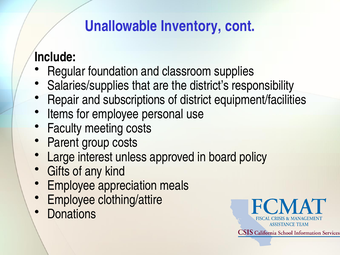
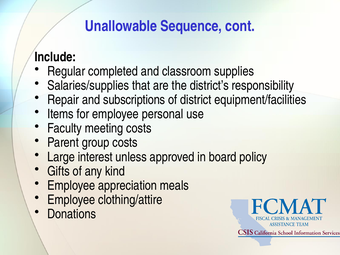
Inventory: Inventory -> Sequence (191, 26)
foundation: foundation -> completed (113, 71)
